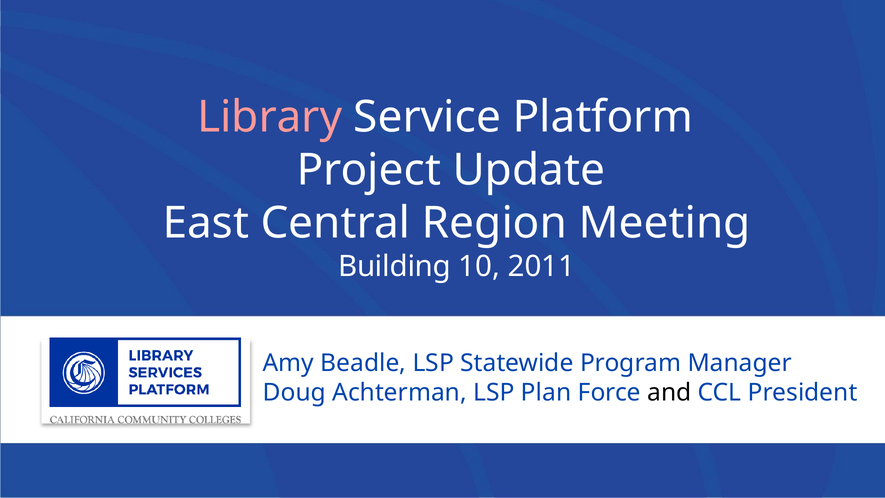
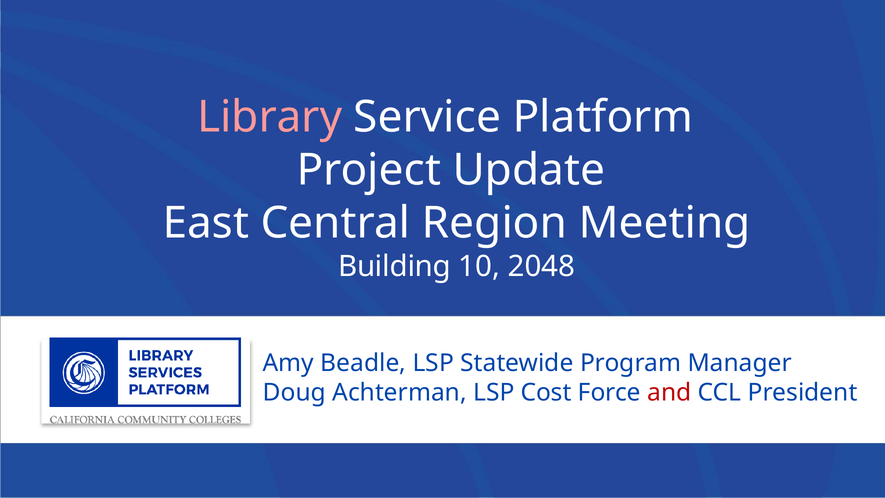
2011: 2011 -> 2048 (541, 266)
Plan: Plan -> Cost (546, 393)
and colour: black -> red (669, 393)
